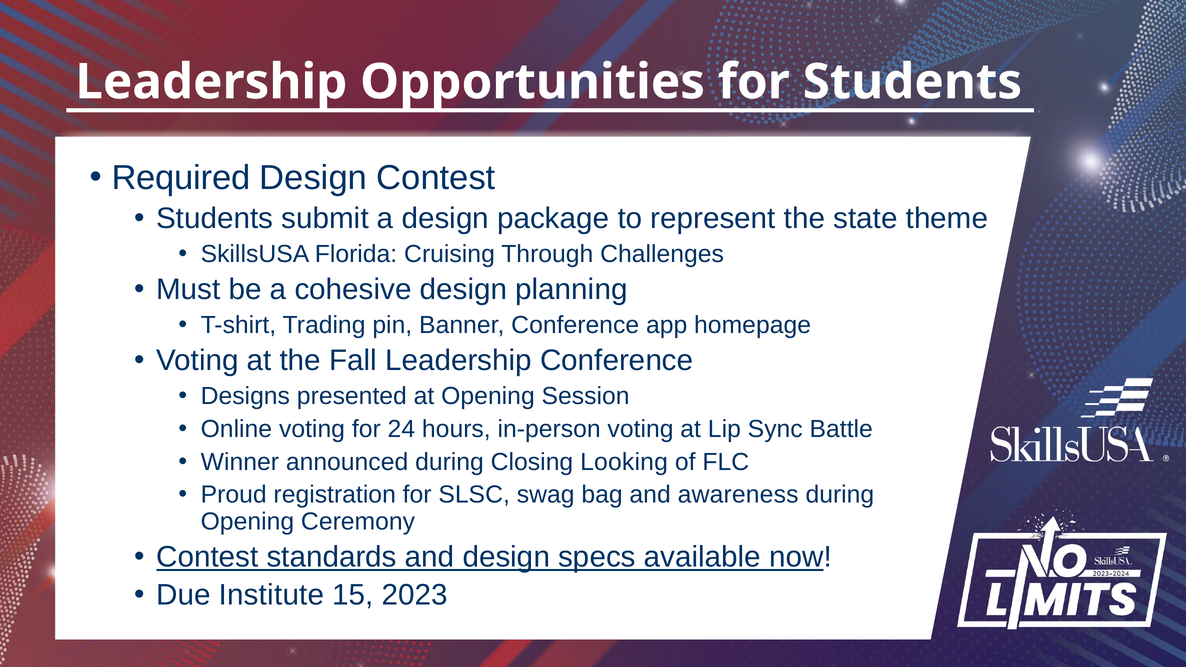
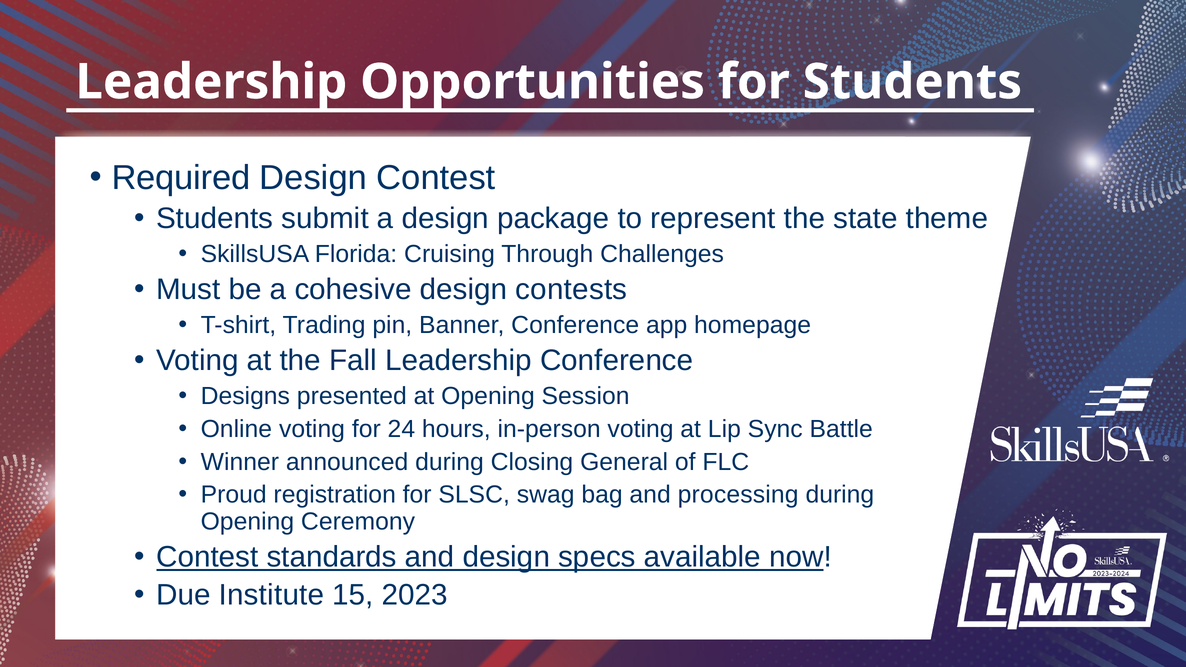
planning: planning -> contests (571, 290)
Looking: Looking -> General (624, 462)
awareness: awareness -> processing (738, 495)
